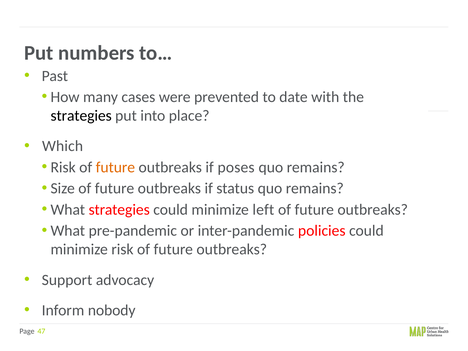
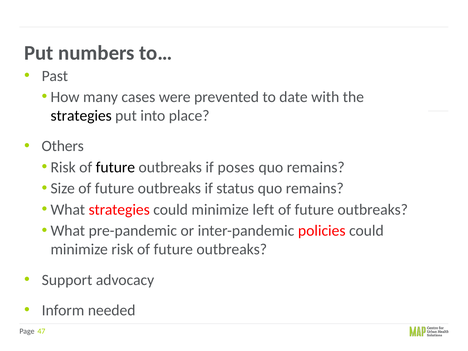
Which: Which -> Others (63, 146)
future colour: orange -> black (115, 167)
nobody: nobody -> needed (112, 310)
